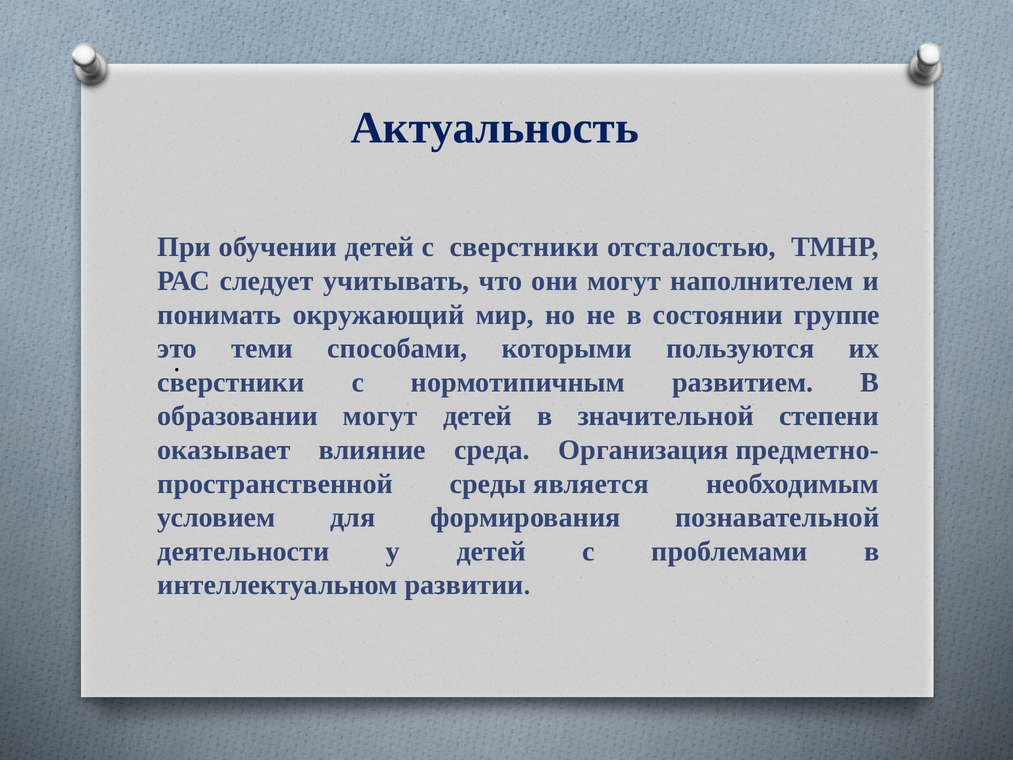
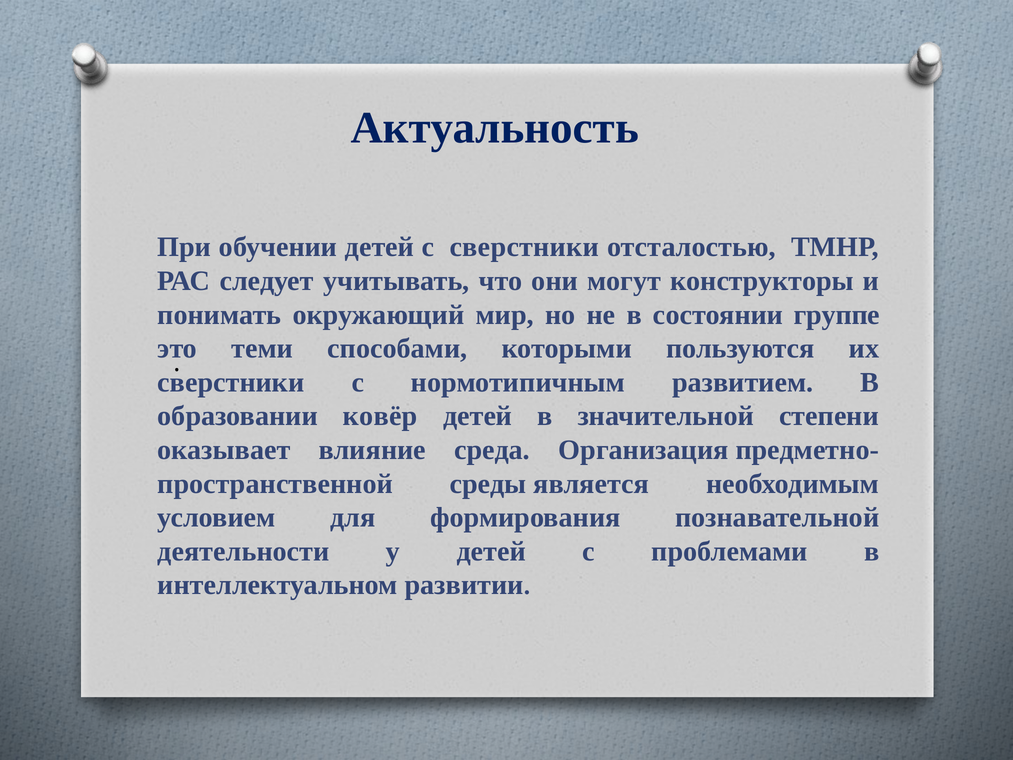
наполнителем: наполнителем -> конструкторы (762, 281)
образовании могут: могут -> ковёр (380, 416)
